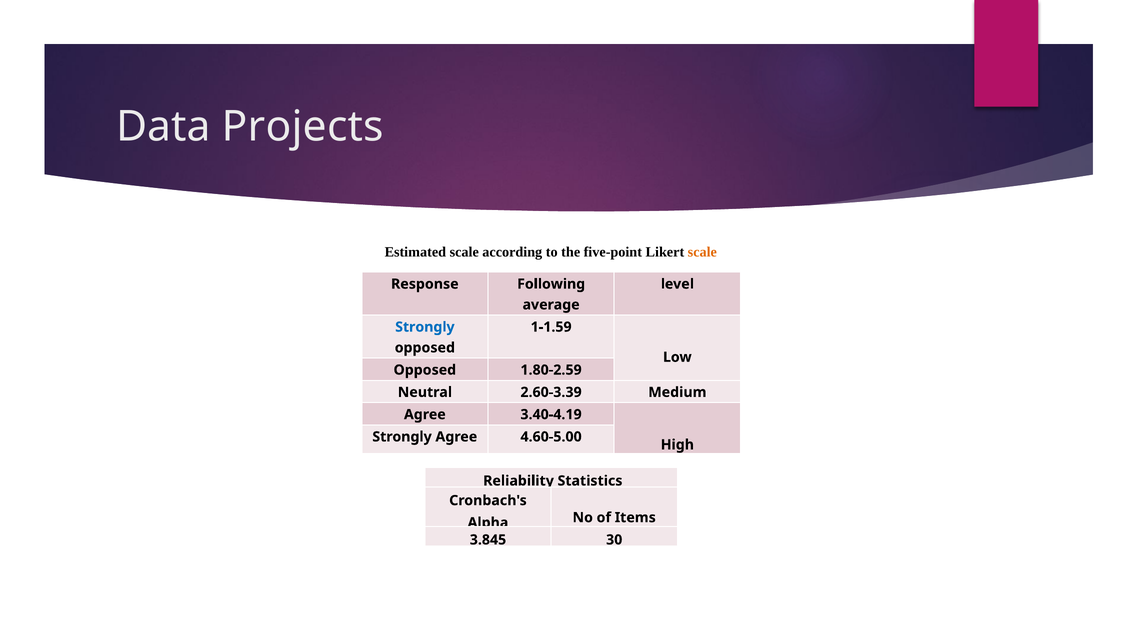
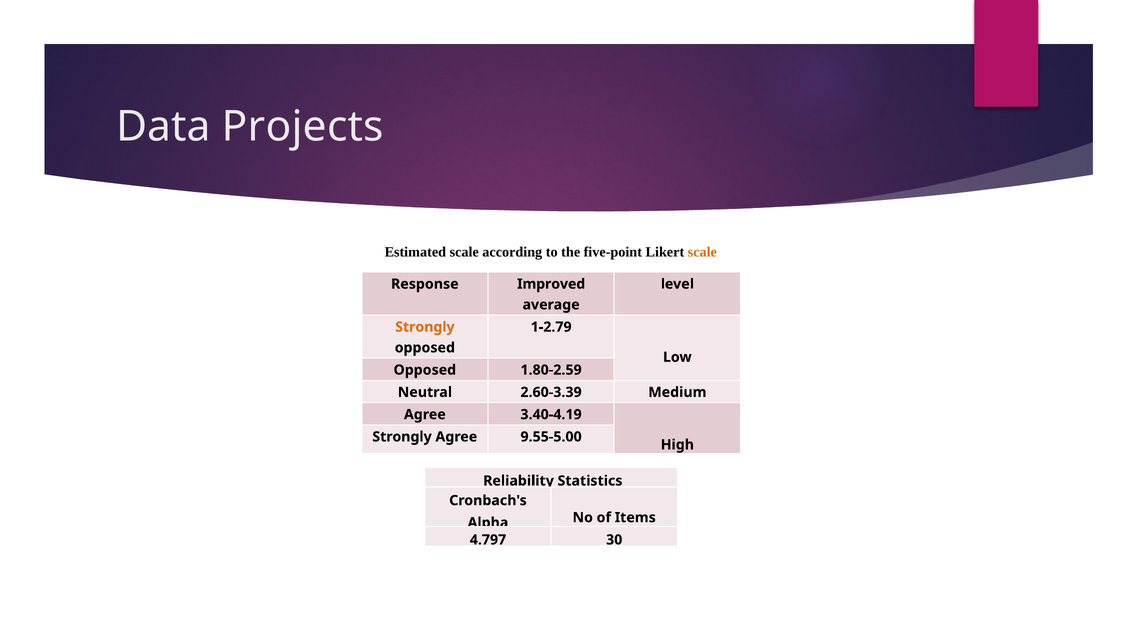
Following: Following -> Improved (551, 284)
Strongly colour: blue -> orange (425, 327)
1-1.59: 1-1.59 -> 1-2.79 (551, 327)
4.60-5.00: 4.60-5.00 -> 9.55-5.00 (551, 437)
3.845: 3.845 -> 4.797 (488, 540)
